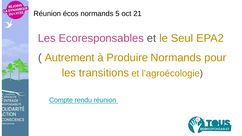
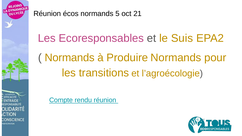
Seul: Seul -> Suis (182, 38)
Autrement: Autrement -> Normands (70, 58)
